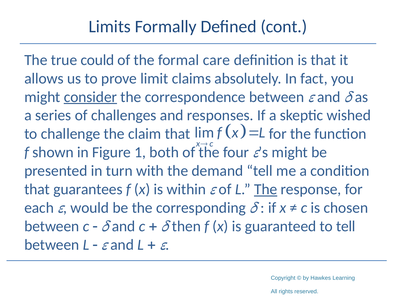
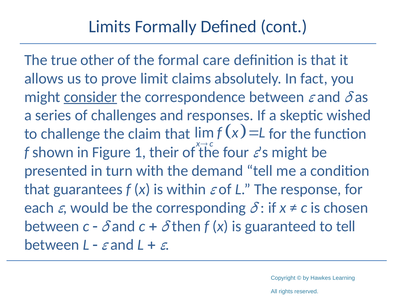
could: could -> other (97, 60)
both: both -> their (164, 152)
The underline: present -> none (266, 189)
